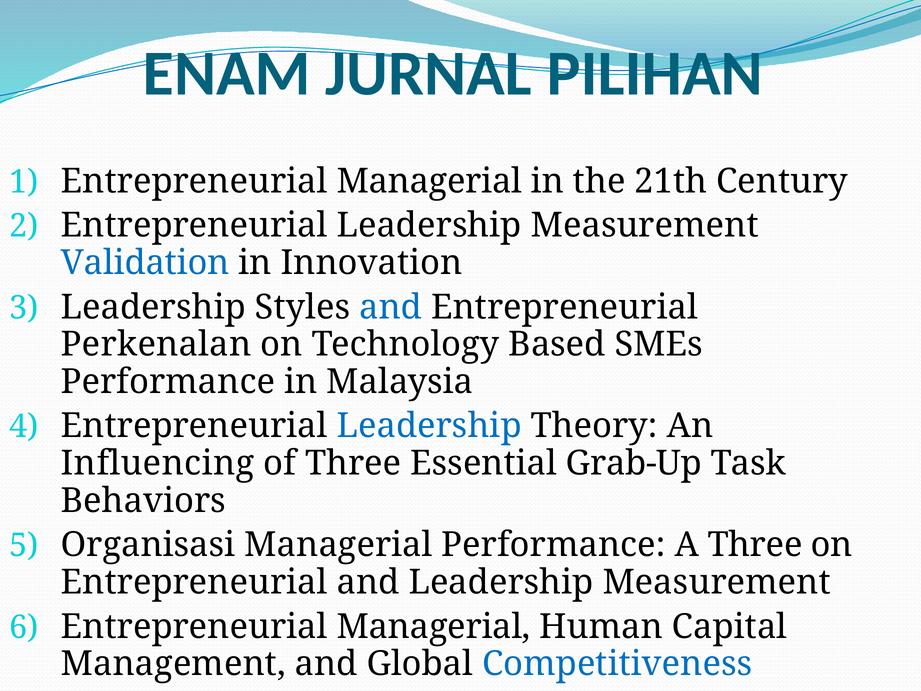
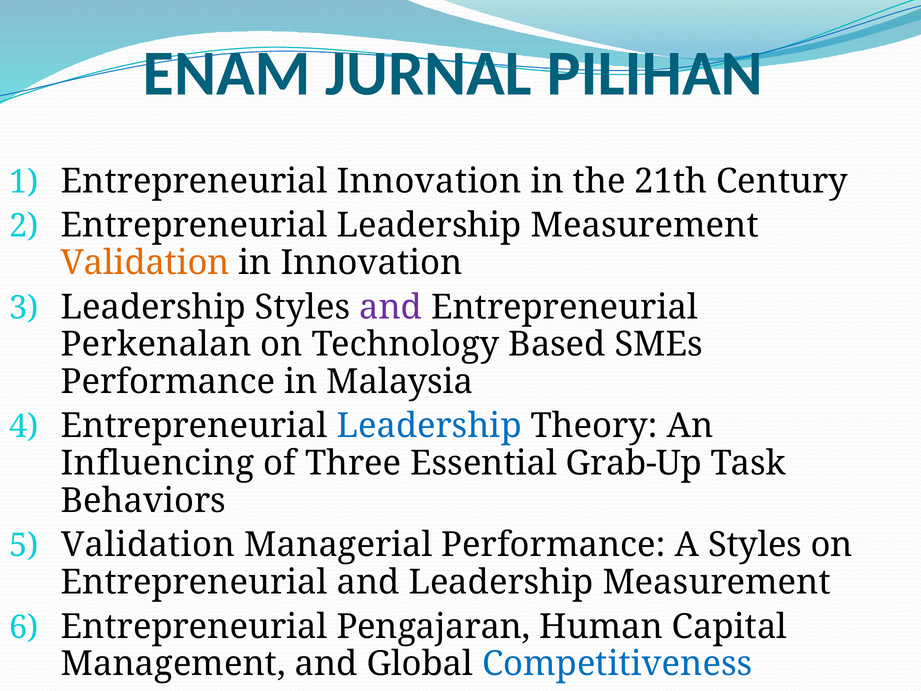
Managerial: Managerial -> Innovation (429, 181)
Validation colour: blue -> orange (145, 263)
and colour: blue -> purple (391, 307)
Organisasi: Organisasi -> Validation (148, 545)
A Three: Three -> Styles (755, 545)
Managerial: Managerial -> Pengajaran (434, 626)
